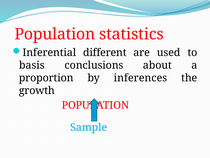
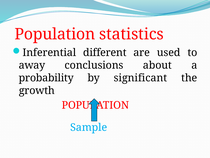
basis: basis -> away (32, 65)
proportion: proportion -> probability (46, 78)
inferences: inferences -> significant (140, 78)
